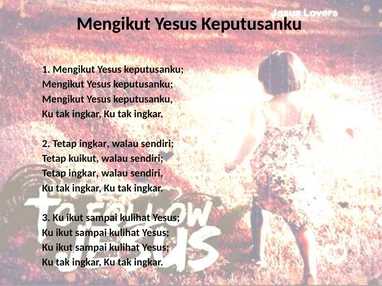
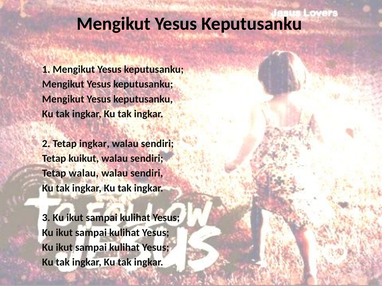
ingkar: ingkar -> walau (84, 174)
